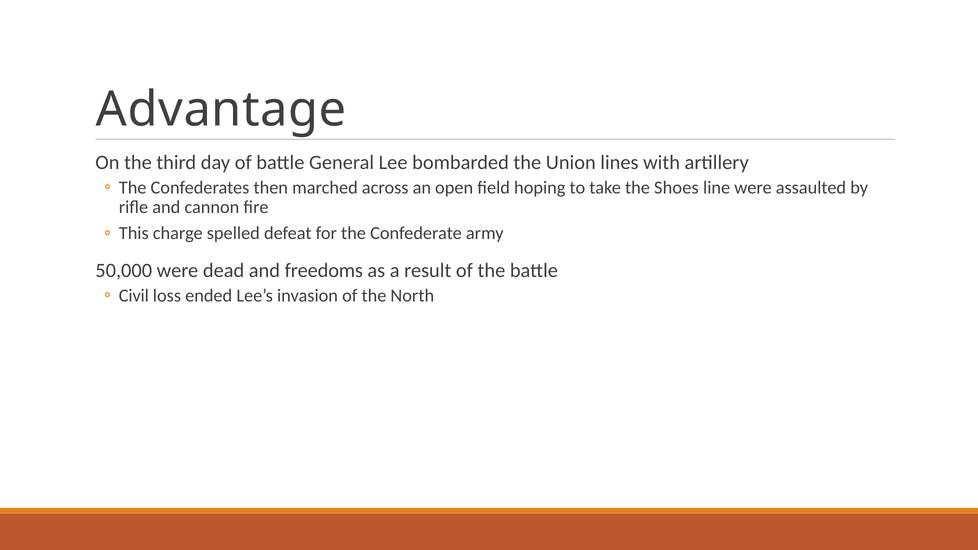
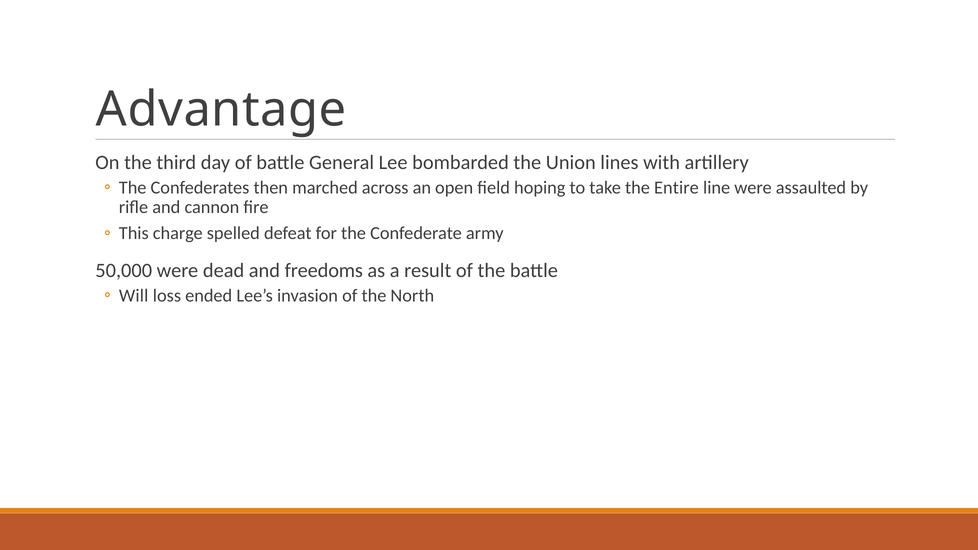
Shoes: Shoes -> Entire (676, 188)
Civil: Civil -> Will (134, 296)
